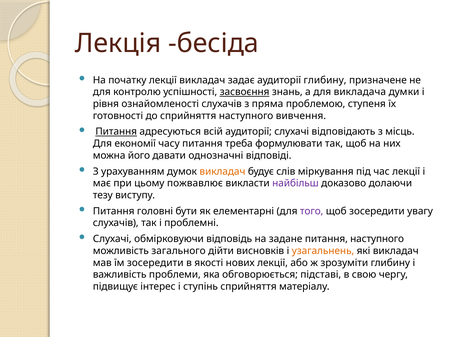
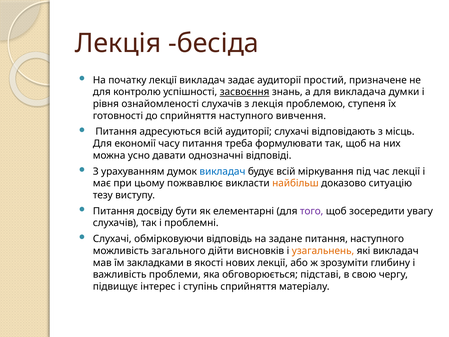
аудиторії глибину: глибину -> простий (325, 80)
з пряма: пряма -> лекція (268, 104)
Питання underline: present -> none (116, 132)
його: його -> усно (139, 156)
викладач colour: orange -> blue (222, 171)
будує слів: слів -> всій (286, 171)
найбільш colour: purple -> orange (295, 183)
долаючи: долаючи -> ситуацію (390, 183)
головні: головні -> досвіду (155, 211)
їм зосередити: зосередити -> закладками (155, 263)
